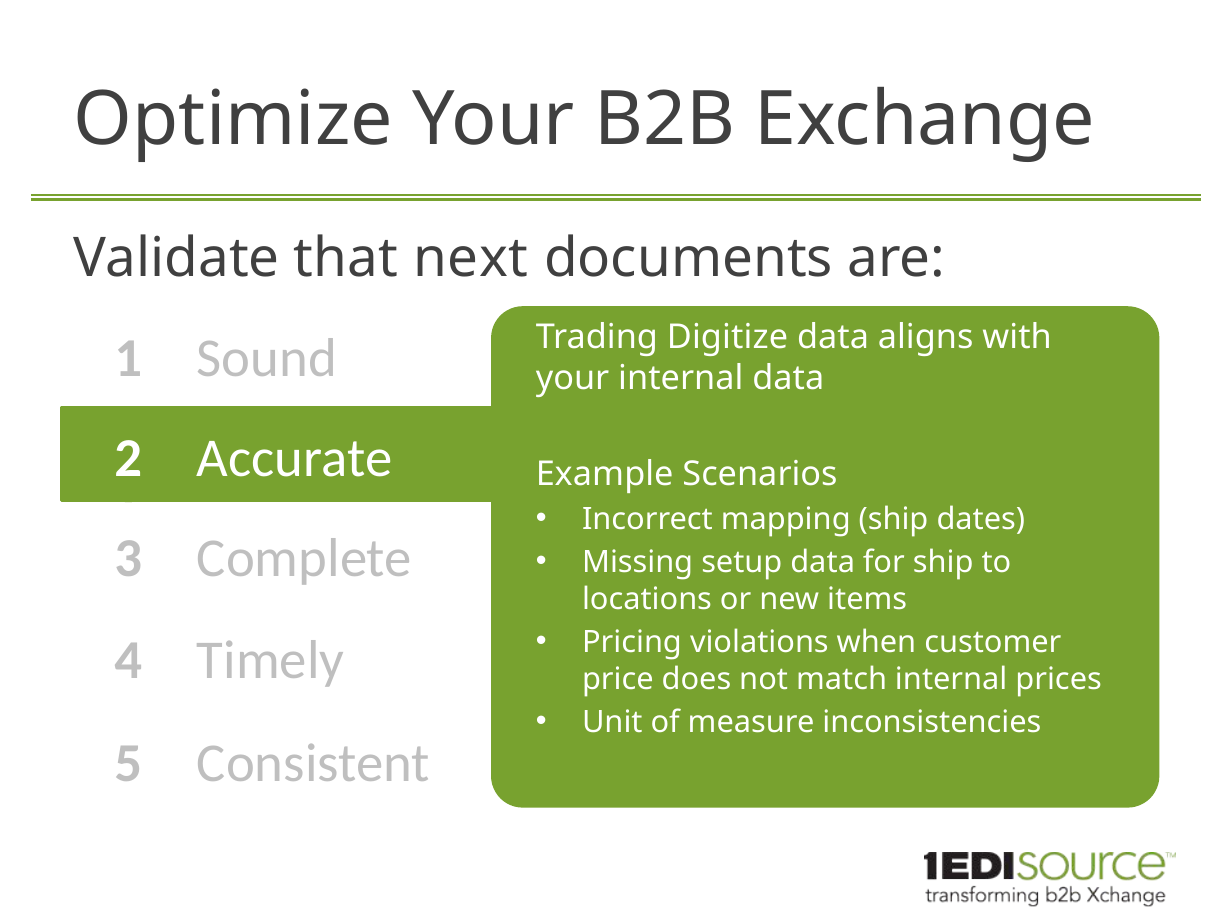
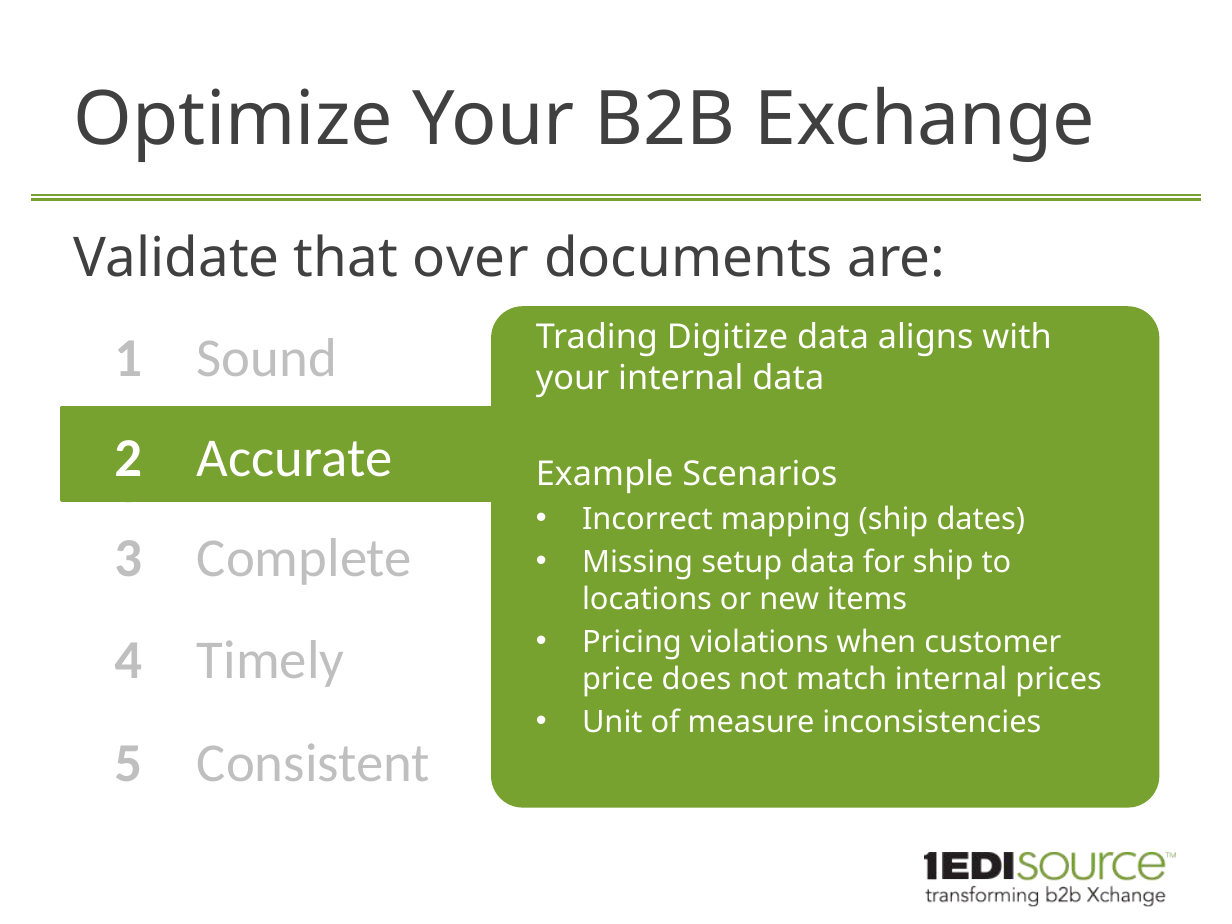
next: next -> over (471, 258)
